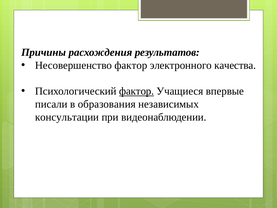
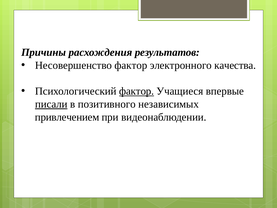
писали underline: none -> present (51, 104)
образования: образования -> позитивного (107, 104)
консультации: консультации -> привлечением (67, 117)
